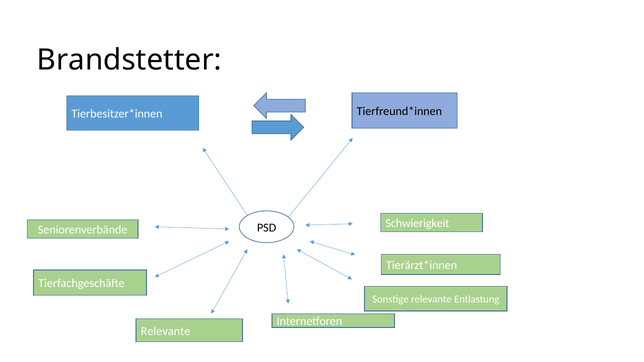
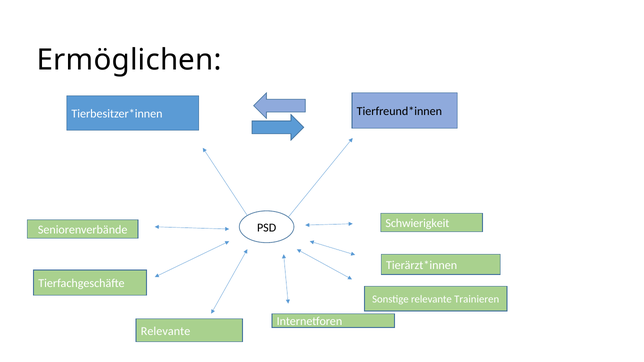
Brandstetter: Brandstetter -> Ermöglichen (129, 60)
Entlastung: Entlastung -> Trainieren (477, 300)
